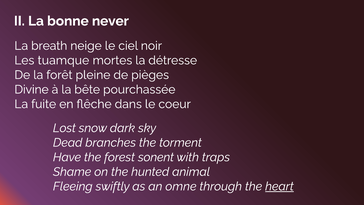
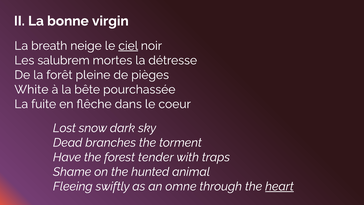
never: never -> virgin (110, 21)
ciel underline: none -> present (128, 46)
tuamque: tuamque -> salubrem (64, 60)
Divine: Divine -> White (31, 89)
sonent: sonent -> tender (156, 157)
